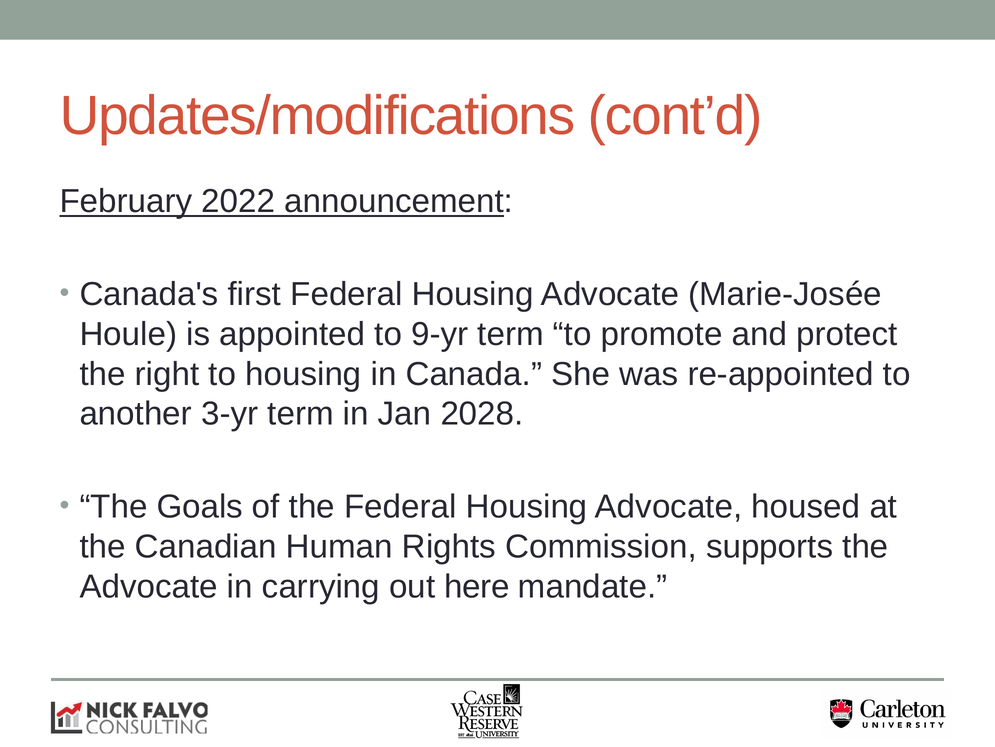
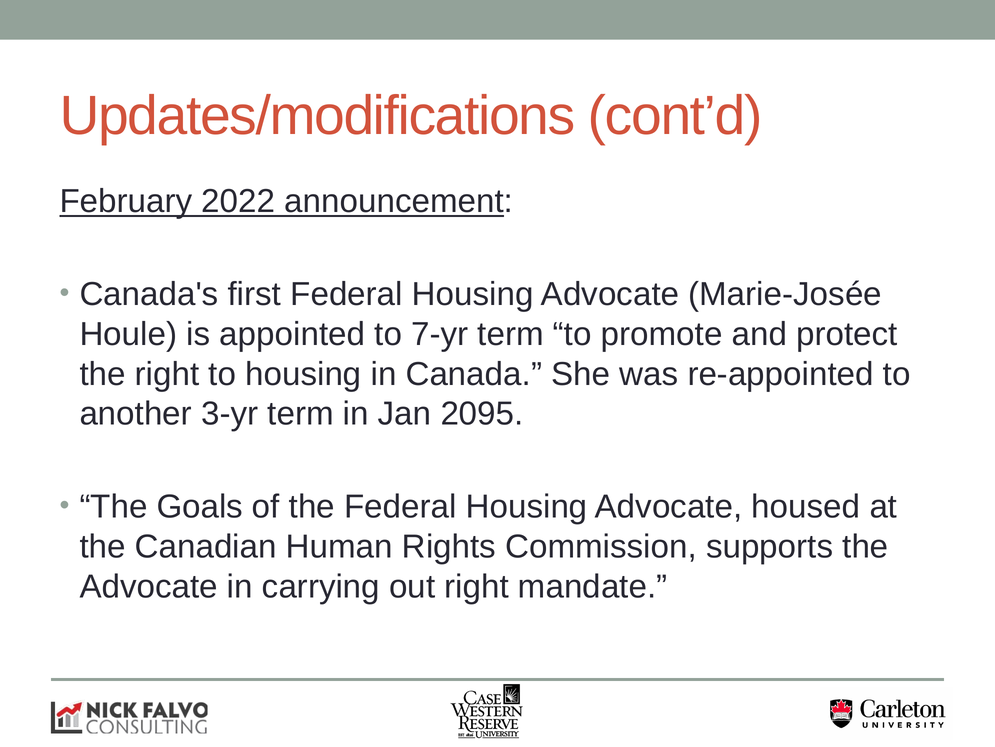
9-yr: 9-yr -> 7-yr (440, 334)
2028: 2028 -> 2095 (482, 414)
out here: here -> right (477, 586)
